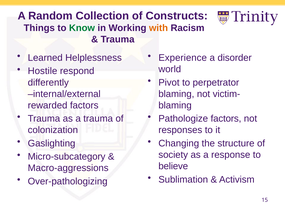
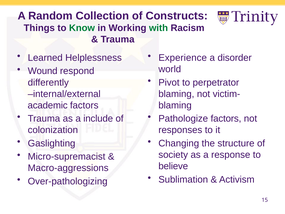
with colour: orange -> green (158, 28)
Hostile: Hostile -> Wound (43, 71)
rewarded: rewarded -> academic (48, 105)
a trauma: trauma -> include (98, 118)
Micro-subcategory: Micro-subcategory -> Micro-supremacist (67, 156)
